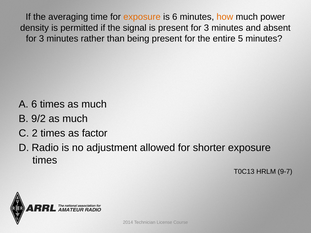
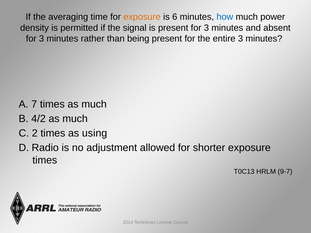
how colour: orange -> blue (225, 17)
entire 5: 5 -> 3 (240, 39)
A 6: 6 -> 7 (34, 104)
9/2: 9/2 -> 4/2 (39, 119)
factor: factor -> using (95, 133)
